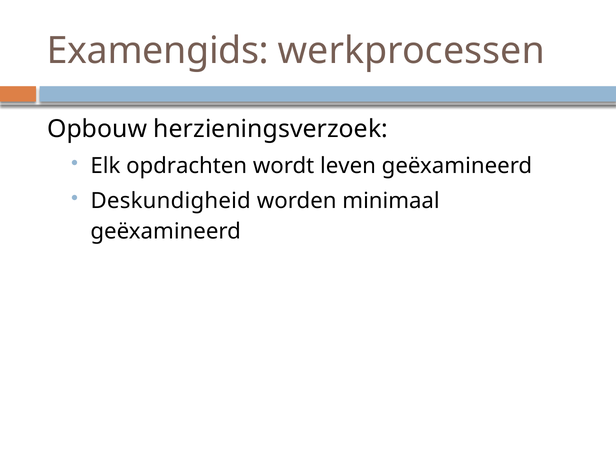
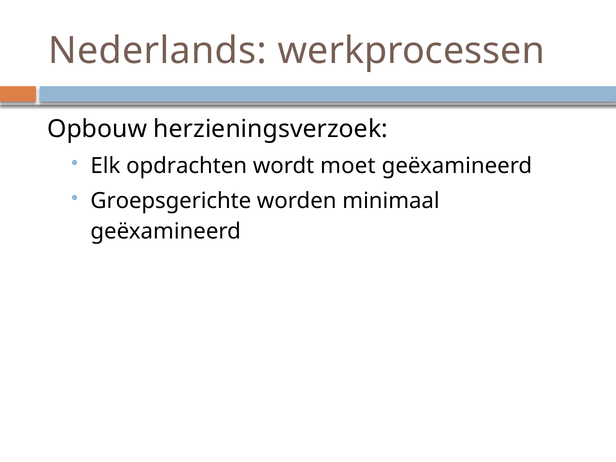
Examengids: Examengids -> Nederlands (157, 51)
leven: leven -> moet (348, 166)
Deskundigheid: Deskundigheid -> Groepsgerichte (171, 201)
